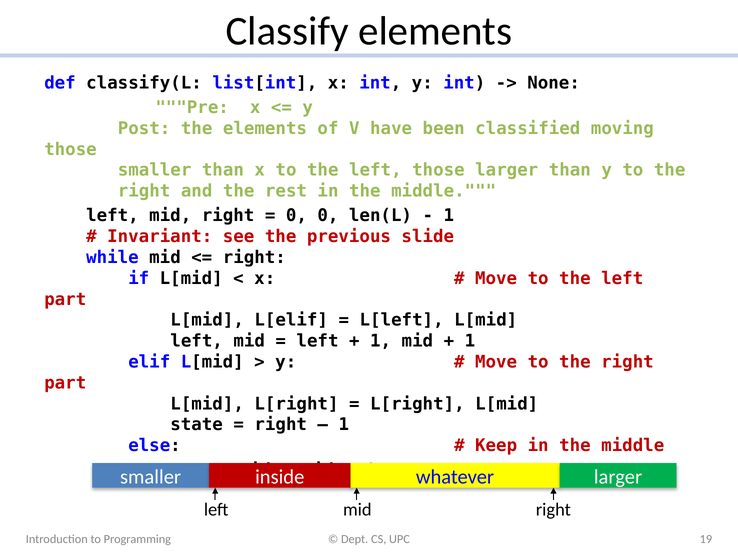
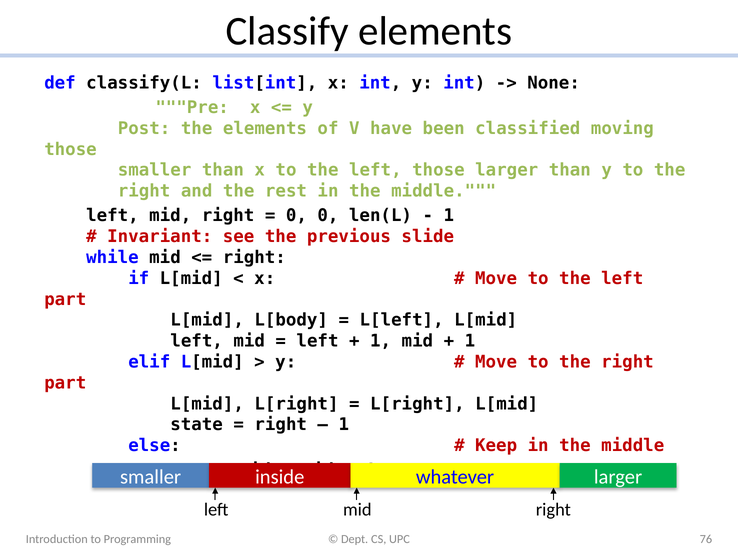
L[elif: L[elif -> L[body (291, 321)
19: 19 -> 76 (706, 539)
